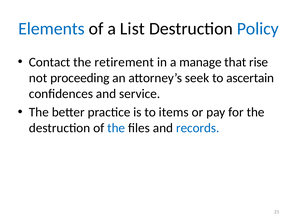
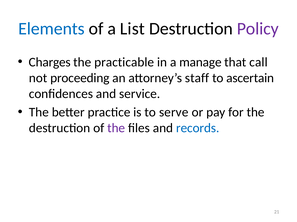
Policy colour: blue -> purple (258, 29)
Contact: Contact -> Charges (50, 62)
retirement: retirement -> practicable (124, 62)
rise: rise -> call (259, 62)
seek: seek -> staff (197, 78)
items: items -> serve (174, 113)
the colour: blue -> purple (116, 128)
